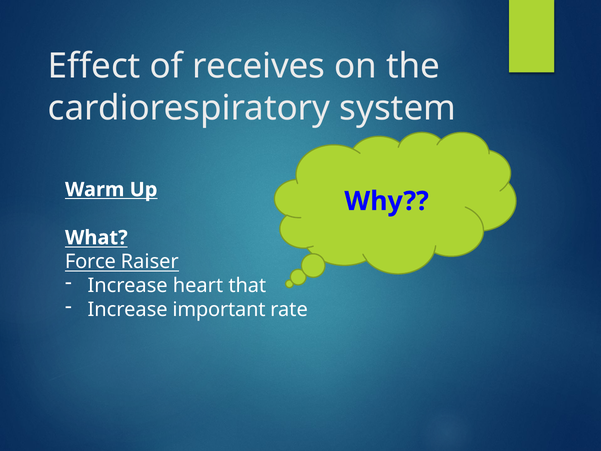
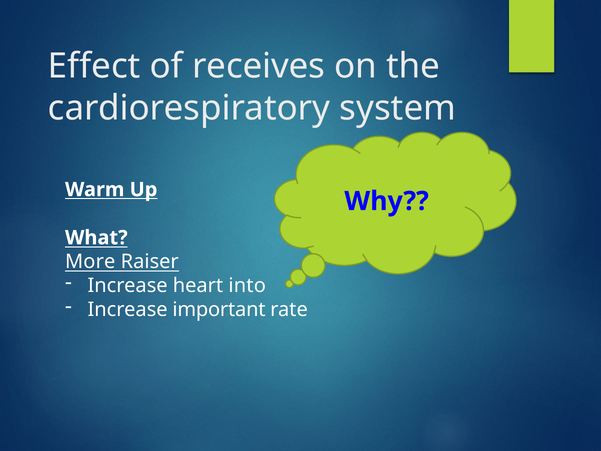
Force: Force -> More (90, 262)
that: that -> into (247, 286)
